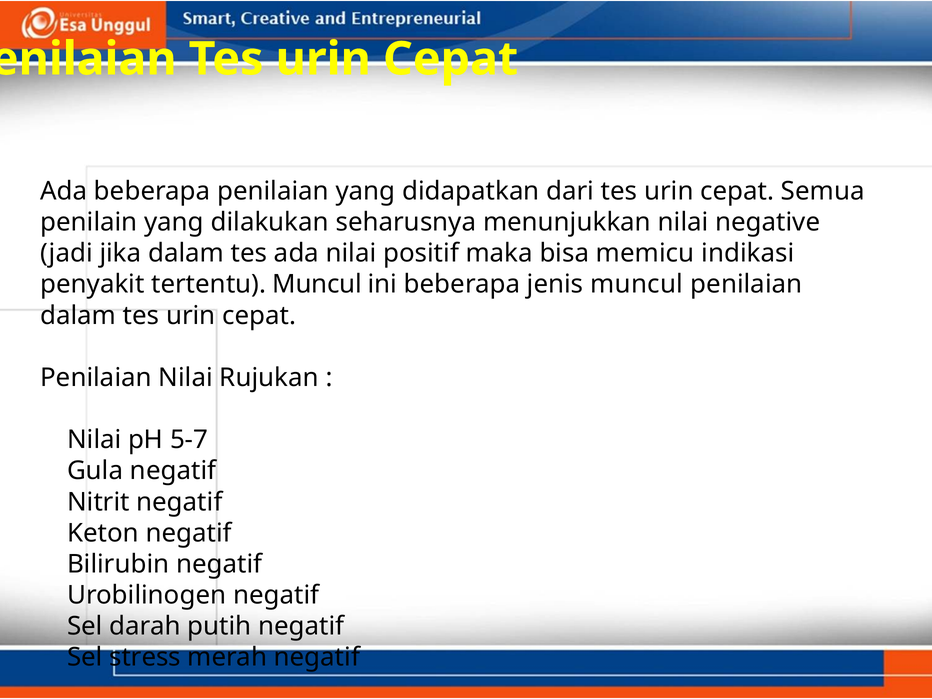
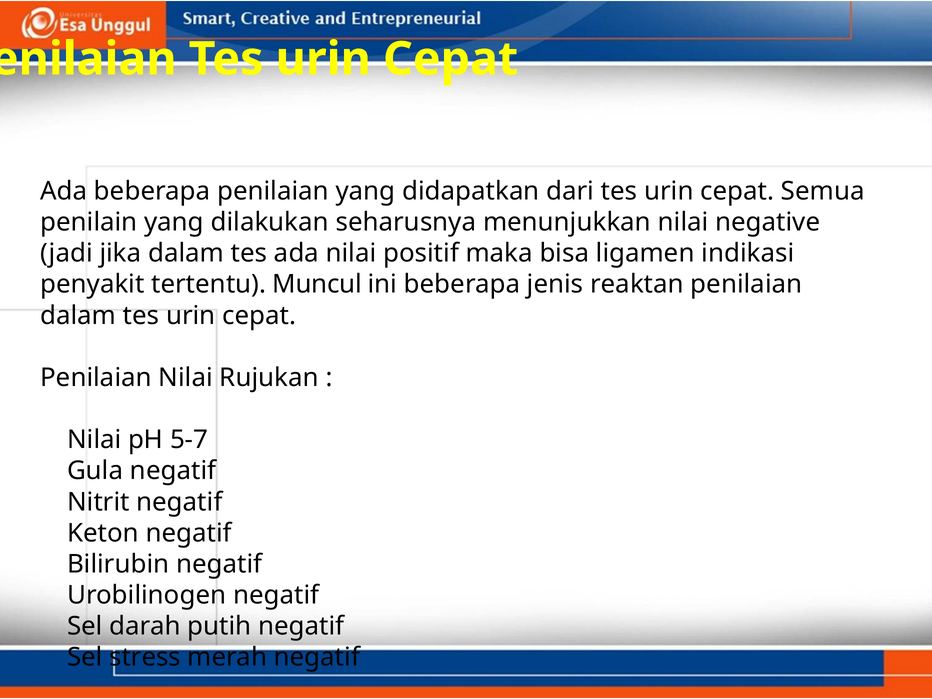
memicu: memicu -> ligamen (645, 253)
jenis muncul: muncul -> reaktan (637, 284)
